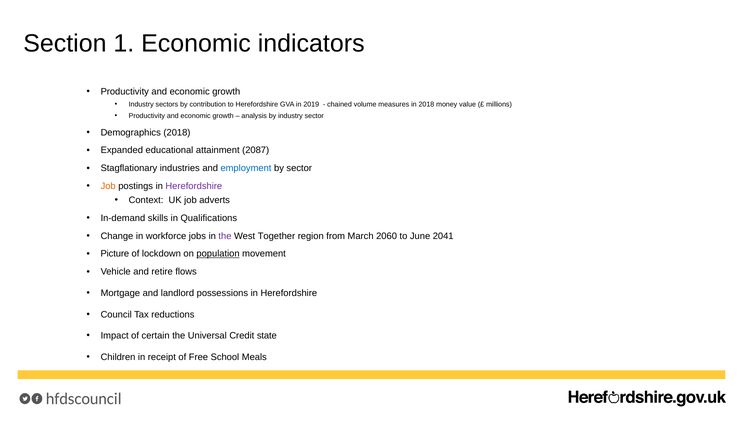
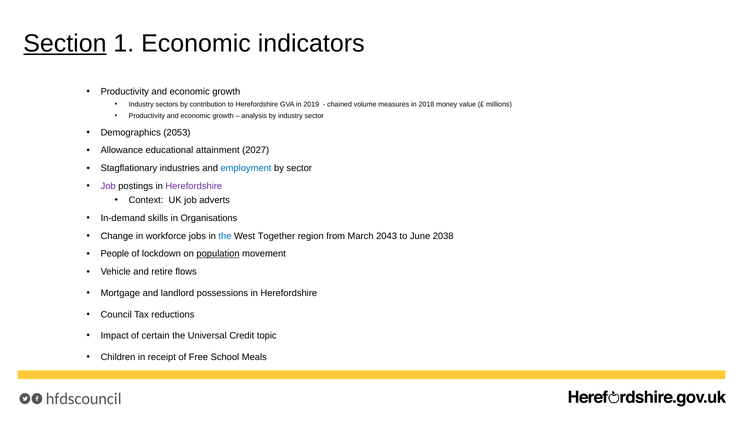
Section underline: none -> present (65, 43)
Demographics 2018: 2018 -> 2053 (177, 133)
Expanded: Expanded -> Allowance (122, 151)
2087: 2087 -> 2027 (256, 151)
Job colour: orange -> purple (108, 186)
Qualifications: Qualifications -> Organisations (209, 218)
the colour: purple -> blue (225, 236)
2060: 2060 -> 2043 (387, 236)
2041: 2041 -> 2038 (443, 236)
Picture: Picture -> People (115, 254)
state: state -> topic (267, 336)
